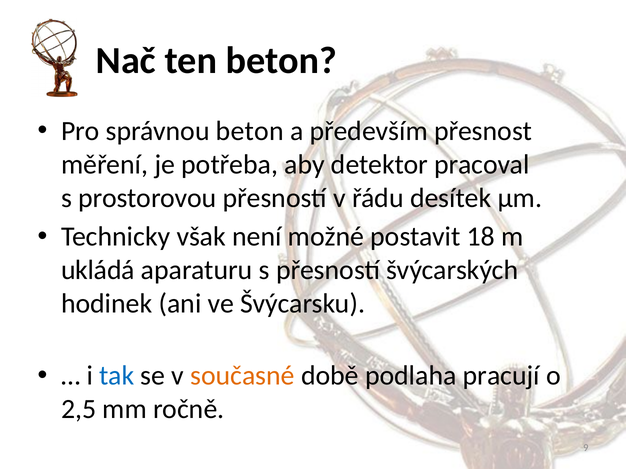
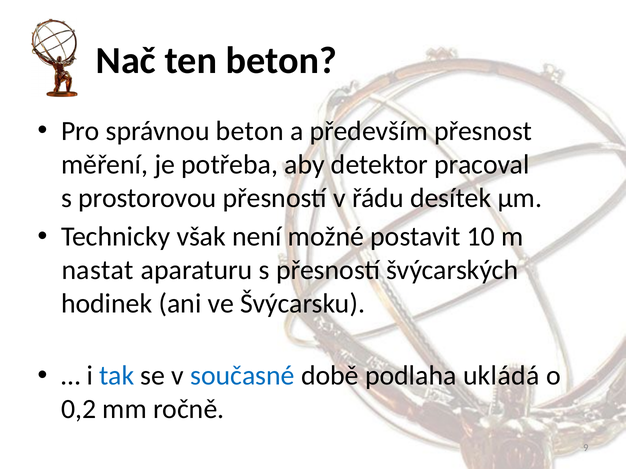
18: 18 -> 10 (481, 237)
ukládá: ukládá -> nastat (98, 270)
současné colour: orange -> blue (243, 376)
pracují: pracují -> ukládá (501, 376)
2,5: 2,5 -> 0,2 (79, 410)
